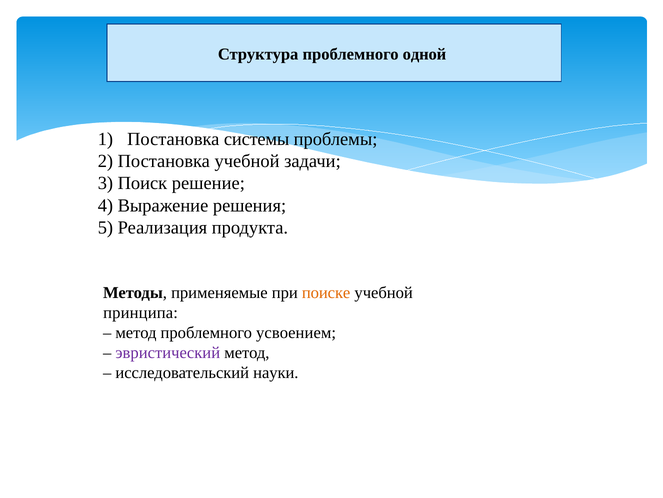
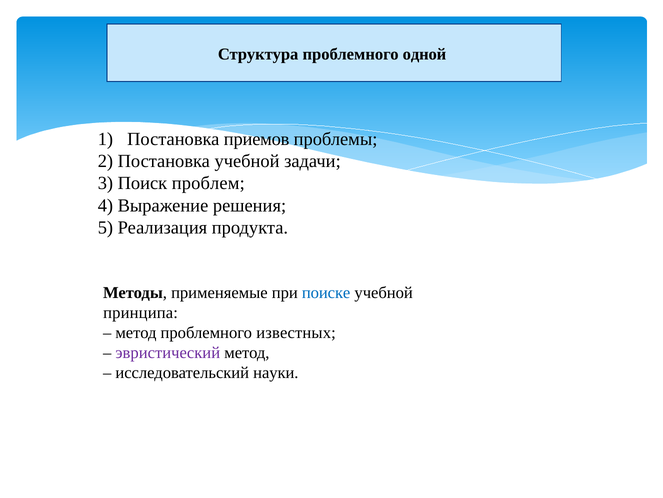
системы: системы -> приемов (257, 139)
решение: решение -> проблем (208, 183)
поиске colour: orange -> blue (326, 292)
усвоением: усвоением -> известных (296, 332)
